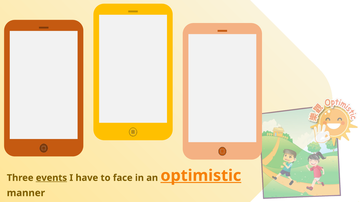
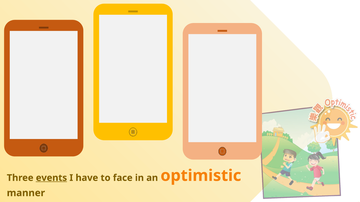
optimistic underline: present -> none (201, 176)
